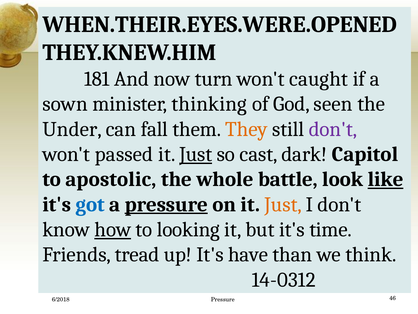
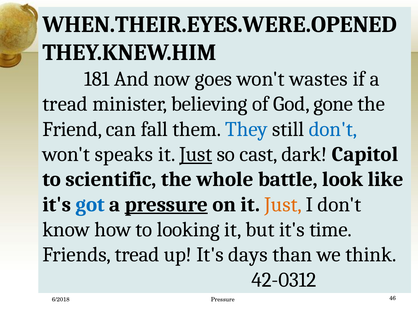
turn: turn -> goes (214, 79)
caught: caught -> wastes (319, 79)
sown: sown -> tread (65, 104)
thinking: thinking -> believing (209, 104)
seen: seen -> gone (333, 104)
Under: Under -> Friend (72, 129)
They colour: orange -> blue (246, 129)
don't colour: purple -> blue (333, 129)
passed: passed -> speaks (124, 154)
apostolic: apostolic -> scientific (111, 179)
like underline: present -> none (386, 179)
how underline: present -> none (113, 229)
have: have -> days (248, 254)
14-0312: 14-0312 -> 42-0312 (284, 279)
